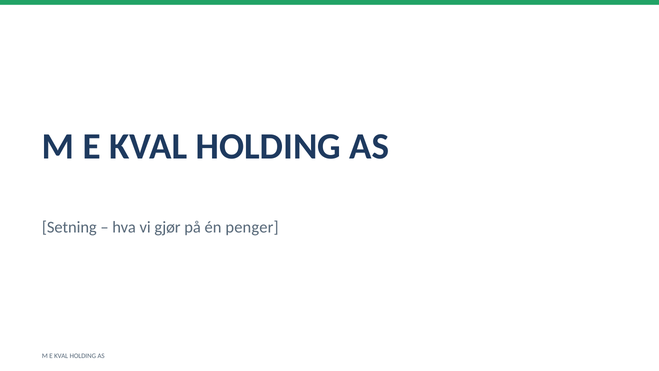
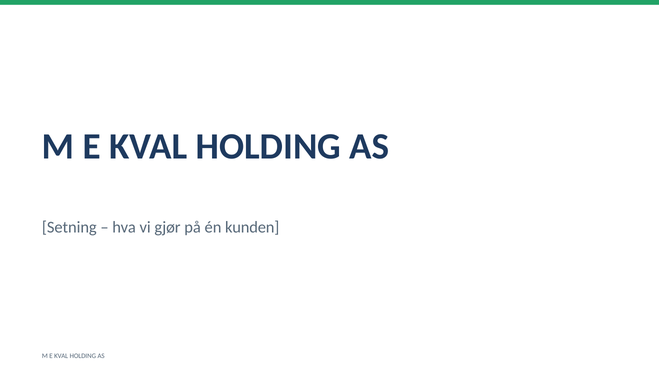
penger: penger -> kunden (252, 227)
